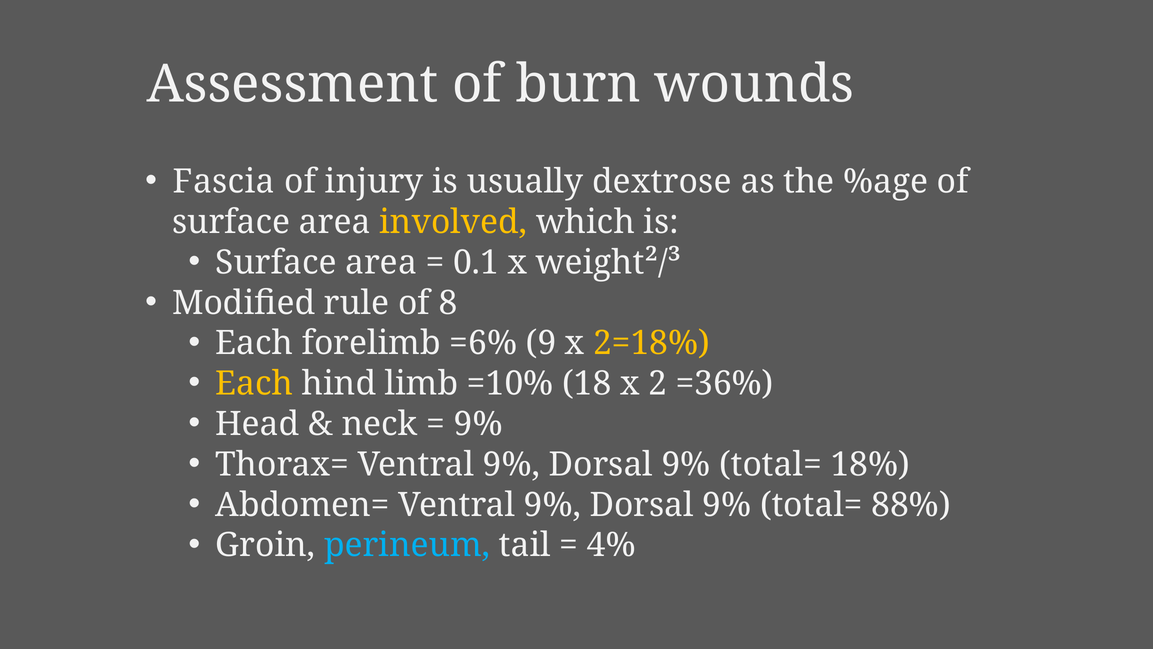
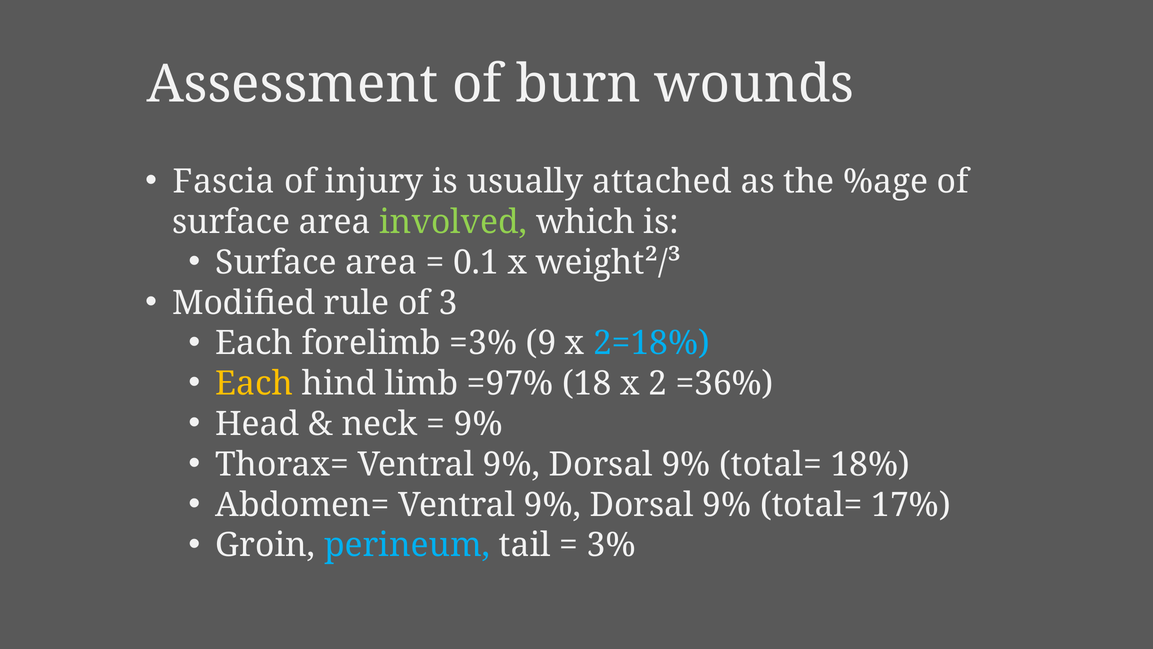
dextrose: dextrose -> attached (662, 182)
involved colour: yellow -> light green (453, 222)
8: 8 -> 3 (448, 303)
=6%: =6% -> =3% (483, 343)
2=18% colour: yellow -> light blue (652, 343)
=10%: =10% -> =97% (510, 383)
88%: 88% -> 17% (911, 505)
4%: 4% -> 3% (611, 545)
